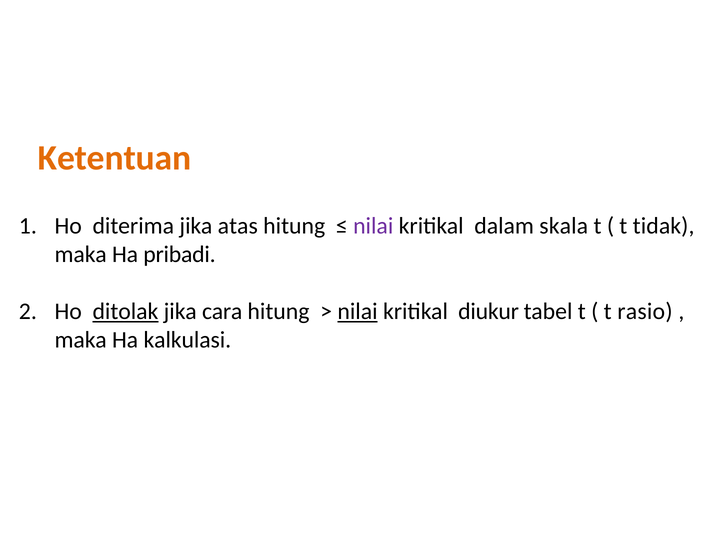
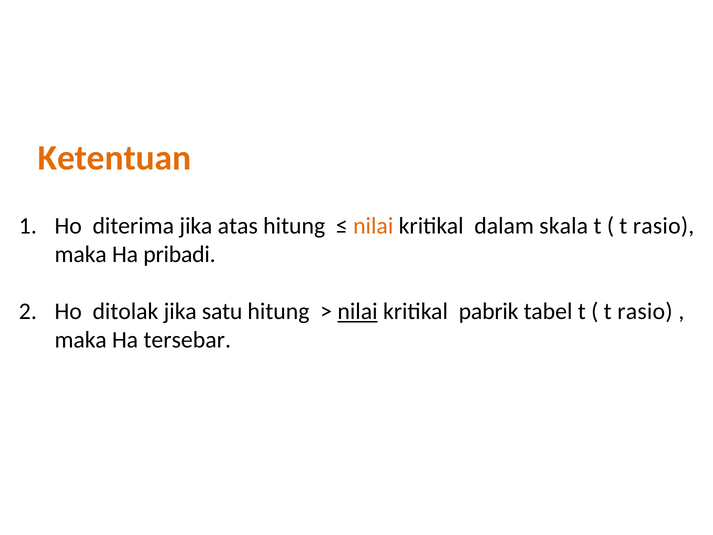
nilai colour: purple -> orange (373, 226)
tidak: tidak -> rasio (664, 226)
ditolak underline: present -> none (125, 311)
cara: cara -> satu (222, 311)
diukur: diukur -> pabrik (489, 311)
kalkulasi: kalkulasi -> tersebar (187, 340)
